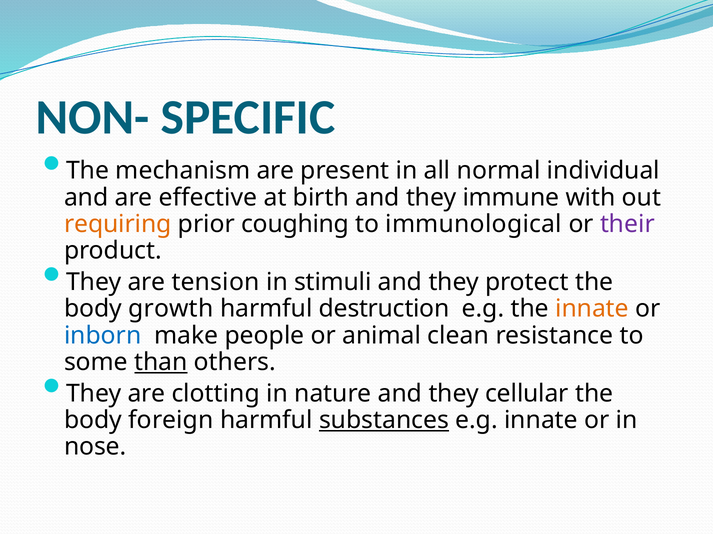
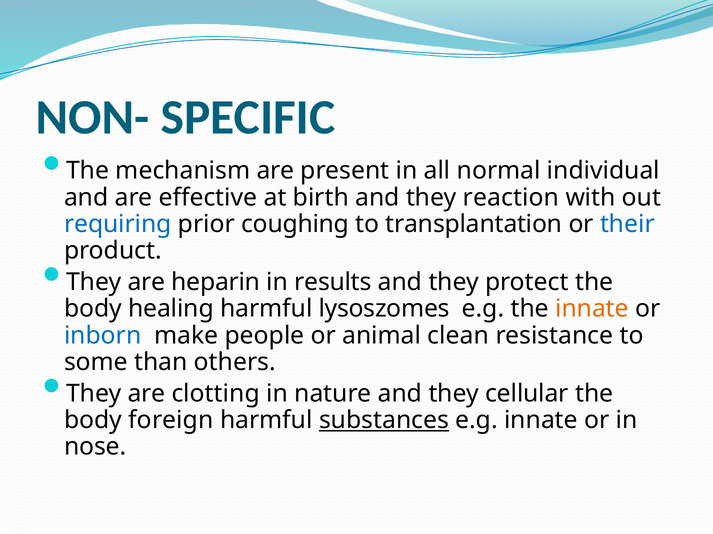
immune: immune -> reaction (511, 198)
requiring colour: orange -> blue (118, 224)
immunological: immunological -> transplantation (474, 224)
their colour: purple -> blue (627, 224)
tension: tension -> heparin (216, 283)
stimuli: stimuli -> results (333, 283)
growth: growth -> healing (171, 309)
destruction: destruction -> lysoszomes (384, 309)
than underline: present -> none (161, 363)
